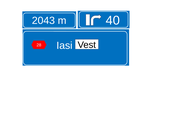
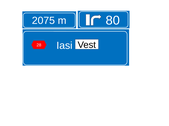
2043: 2043 -> 2075 (43, 21)
40: 40 -> 80 (113, 21)
